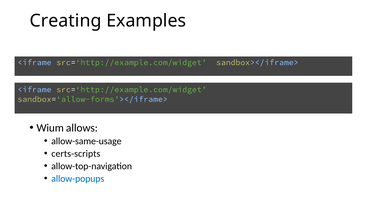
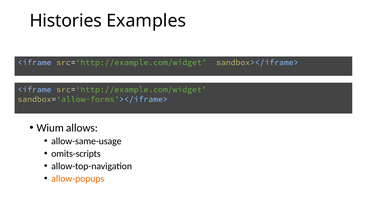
Creating: Creating -> Histories (66, 21)
certs-scripts: certs-scripts -> omits-scripts (76, 153)
allow-popups colour: blue -> orange (78, 178)
